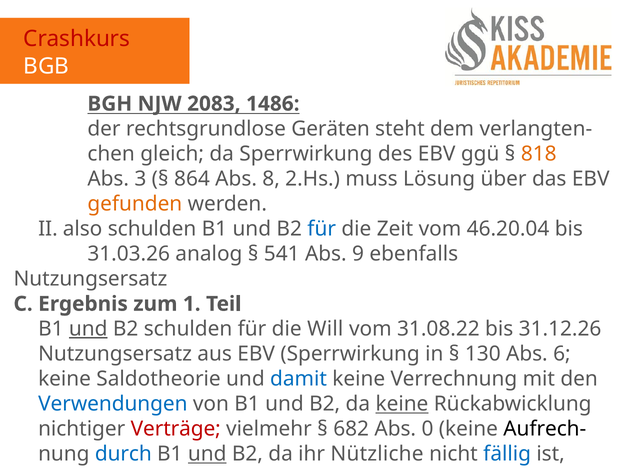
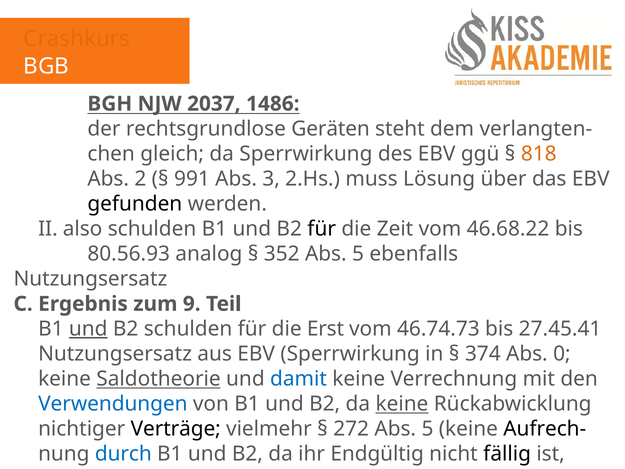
Crashkurs colour: red -> orange (77, 39)
2083: 2083 -> 2037 (214, 104)
Abs 3: 3 -> 2 (140, 179)
864: 864 -> 991 (192, 179)
8: 8 -> 3 (271, 179)
gefunden colour: orange -> black (135, 204)
für colour: blue -> black (322, 229)
46.20.04: 46.20.04 -> 46.68.22 (508, 229)
31.03.26: 31.03.26 -> 80.56.93 (129, 254)
541: 541 -> 352 (282, 254)
9: 9 -> 5 (358, 254)
1: 1 -> 9 (192, 304)
Will: Will -> Erst (325, 329)
31.08.22: 31.08.22 -> 46.74.73 (438, 329)
31.12.26: 31.12.26 -> 27.45.41 (560, 329)
130: 130 -> 374 (483, 354)
6: 6 -> 0 (562, 354)
Saldotheorie underline: none -> present (159, 379)
Verträge colour: red -> black (176, 429)
682: 682 -> 272 (351, 429)
0: 0 -> 5 (427, 429)
und underline: present -> none (207, 454)
Nützliche: Nützliche -> Endgültig (377, 454)
fällig colour: blue -> black (507, 454)
